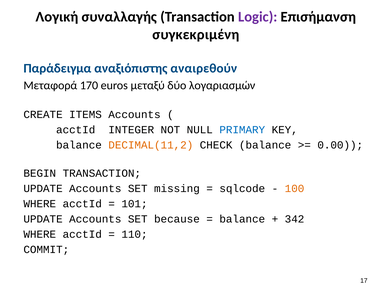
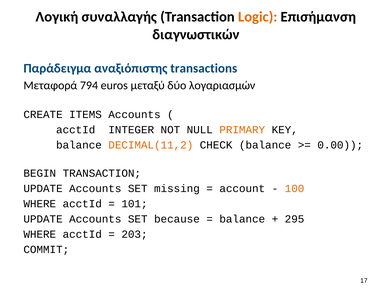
Logic colour: purple -> orange (258, 17)
συγκεκριμένη: συγκεκριμένη -> διαγνωστικών (196, 34)
αναιρεθούν: αναιρεθούν -> transactions (204, 68)
170: 170 -> 794 (89, 85)
PRIMARY colour: blue -> orange (242, 129)
sqlcode: sqlcode -> account (242, 188)
342: 342 -> 295 (295, 219)
110: 110 -> 203 (134, 234)
